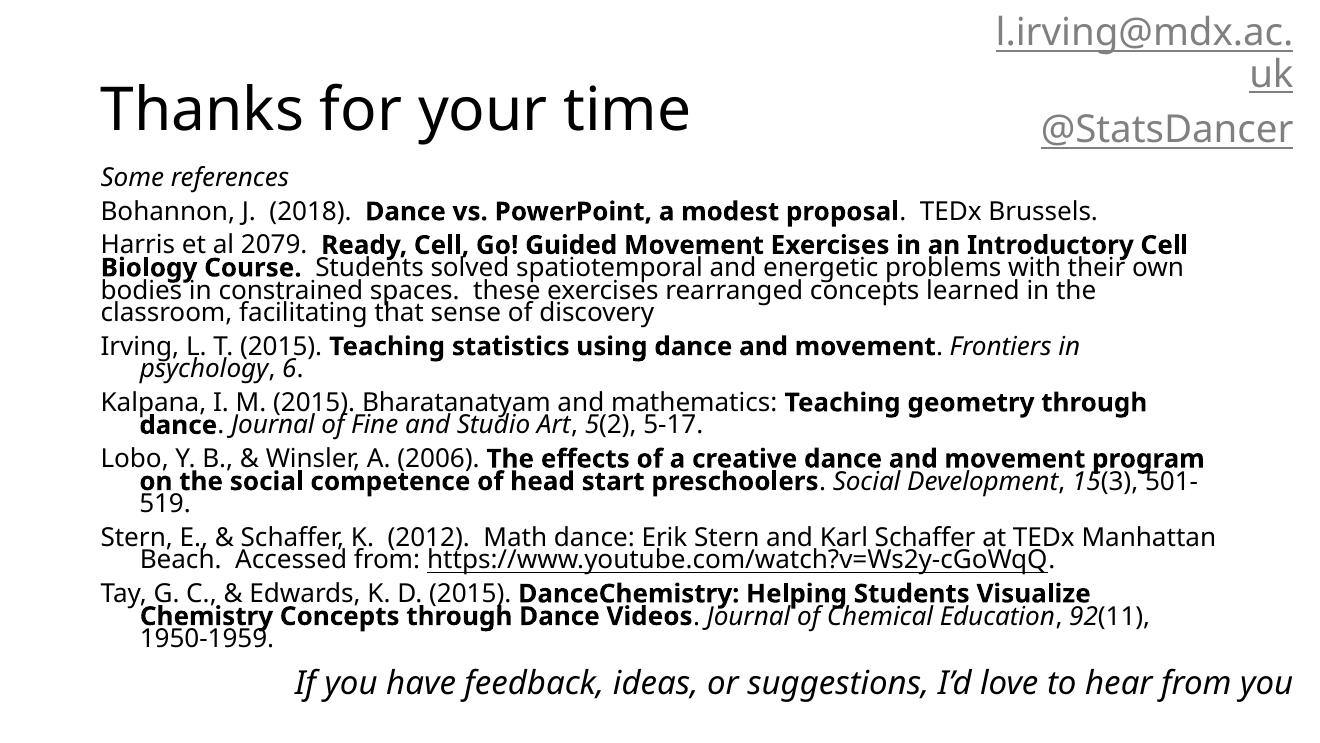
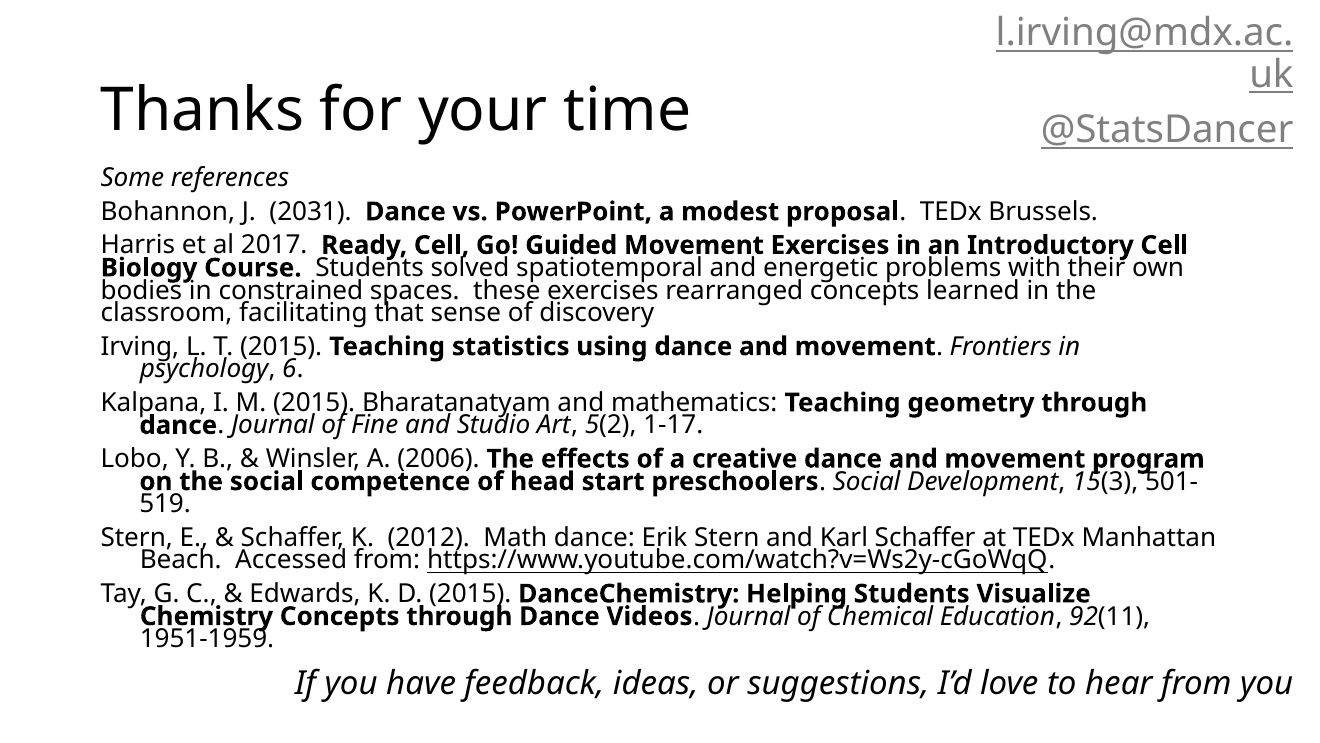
2018: 2018 -> 2031 (311, 212)
2079: 2079 -> 2017 (274, 245)
5-17: 5-17 -> 1-17 (673, 425)
1950-1959: 1950-1959 -> 1951-1959 (207, 639)
